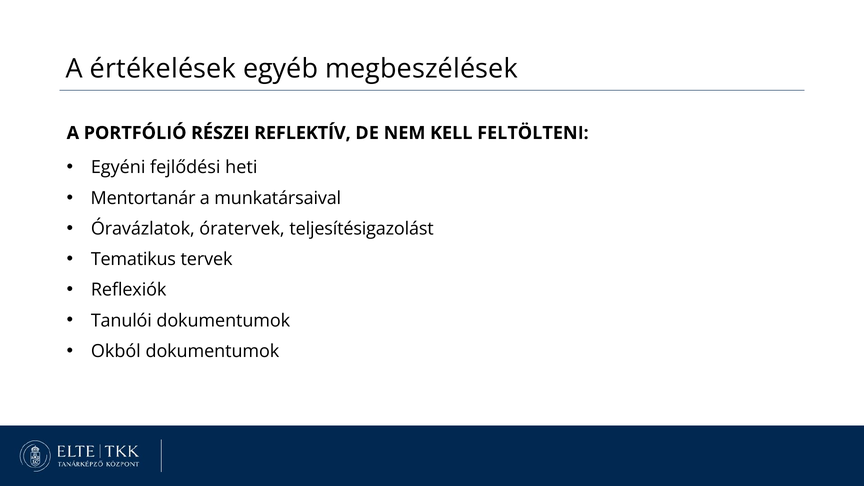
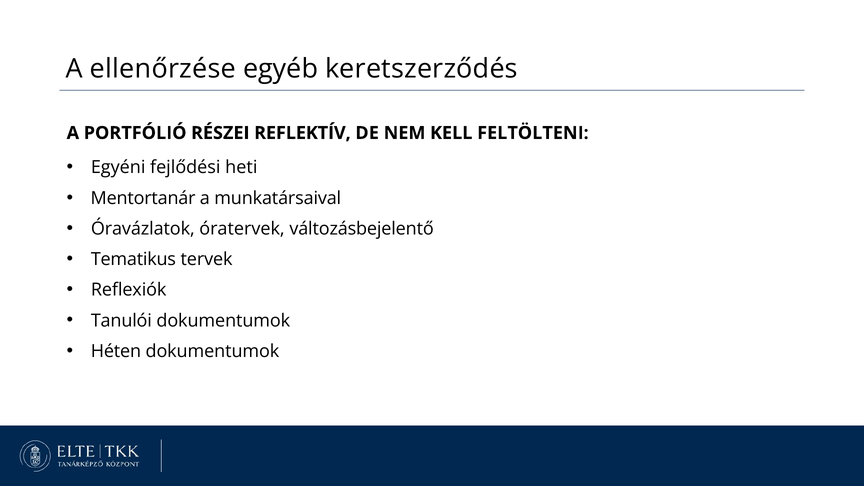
értékelések: értékelések -> ellenőrzése (163, 69)
megbeszélések: megbeszélések -> keretszerződés (421, 69)
teljesítésigazolást: teljesítésigazolást -> változásbejelentő (362, 229)
Okból: Okból -> Héten (116, 351)
